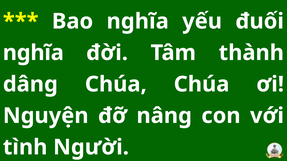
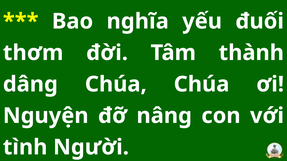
nghĩa: nghĩa -> thơm (33, 53)
